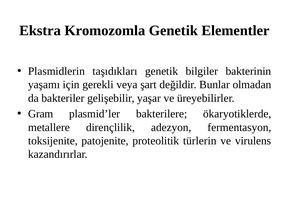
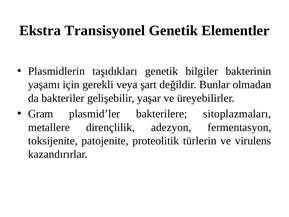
Kromozomla: Kromozomla -> Transisyonel (105, 31)
ökaryotiklerde: ökaryotiklerde -> sitoplazmaları (237, 114)
